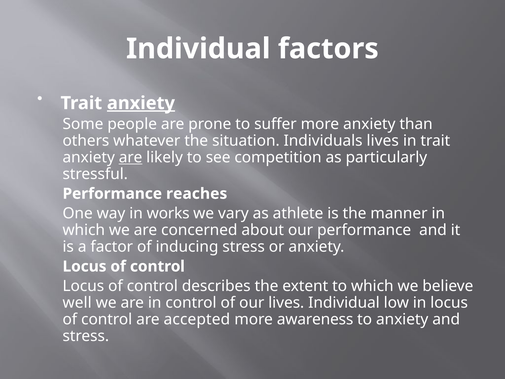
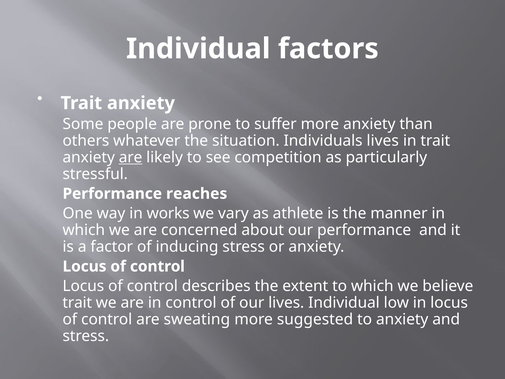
anxiety underline: present -> none (141, 103)
well: well -> trait (77, 303)
accepted: accepted -> sweating (197, 319)
awareness: awareness -> suggested (315, 319)
